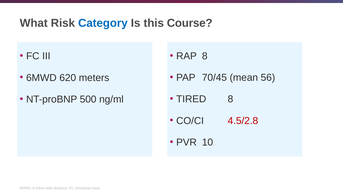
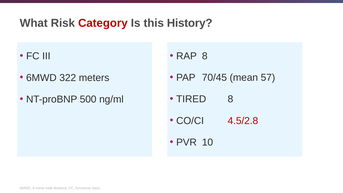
Category colour: blue -> red (103, 23)
Course: Course -> History (190, 23)
56: 56 -> 57 (268, 78)
620: 620 -> 322 (68, 78)
